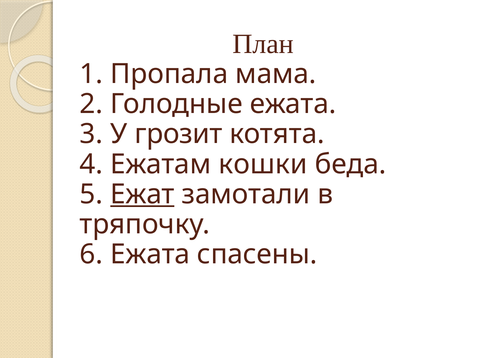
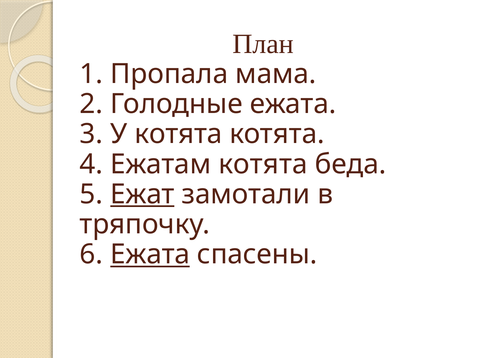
У грозит: грозит -> котята (178, 134)
Ежатам кошки: кошки -> котята (263, 164)
Ежата underline: none -> present (150, 254)
